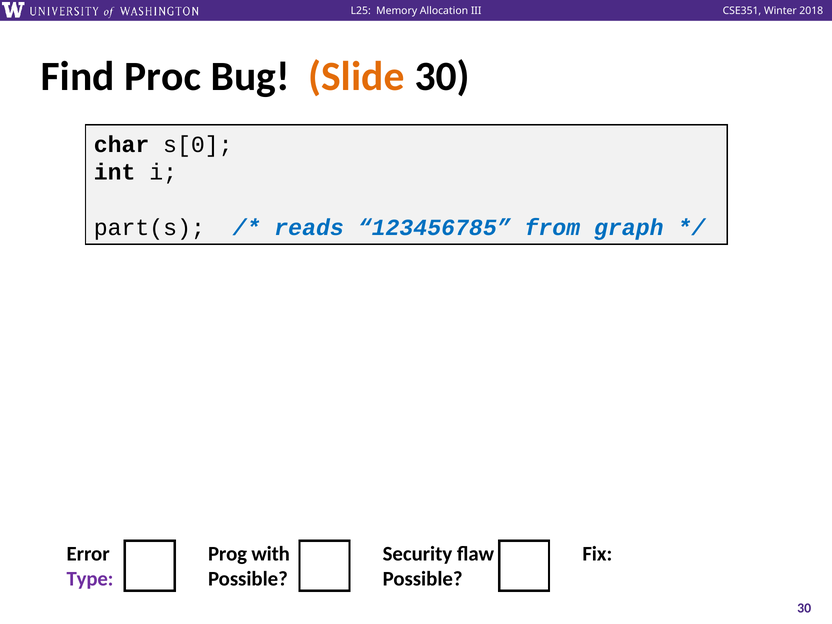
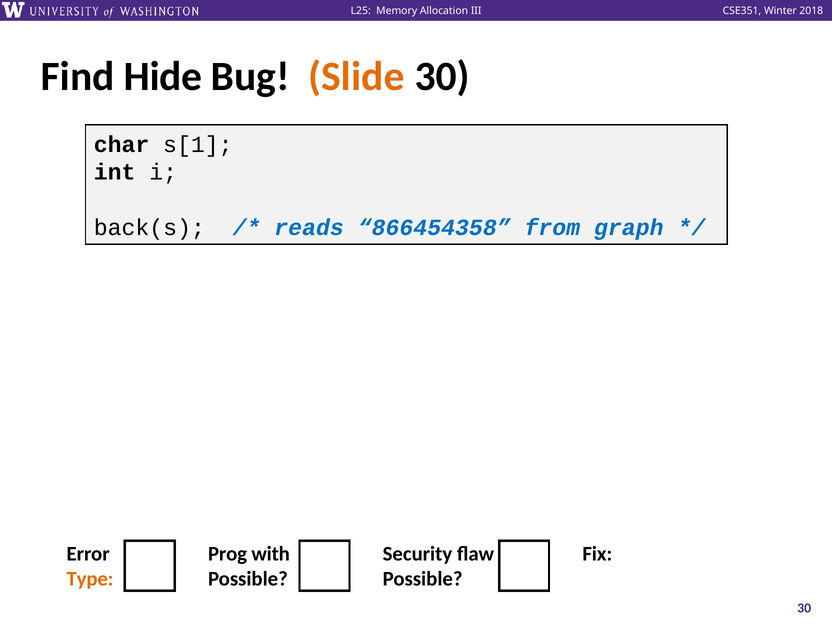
Proc: Proc -> Hide (163, 77)
s[0: s[0 -> s[1 (198, 145)
part(s: part(s -> back(s (149, 228)
123456785: 123456785 -> 866454358 (434, 228)
Type colour: purple -> orange (90, 579)
